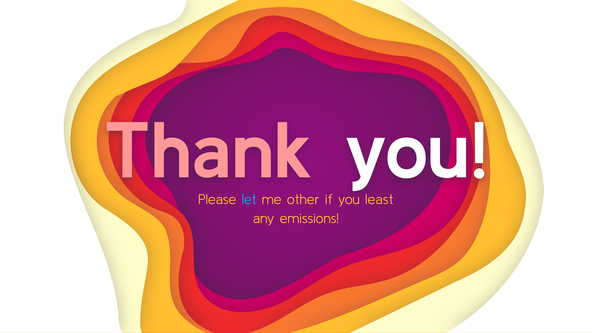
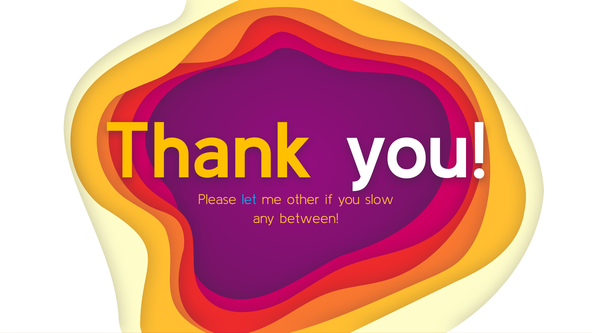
Thank colour: pink -> yellow (209, 151)
least: least -> slow (379, 199)
emissions: emissions -> between (309, 219)
